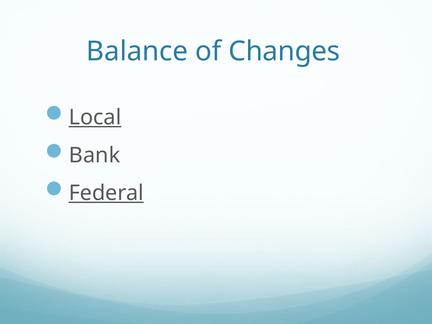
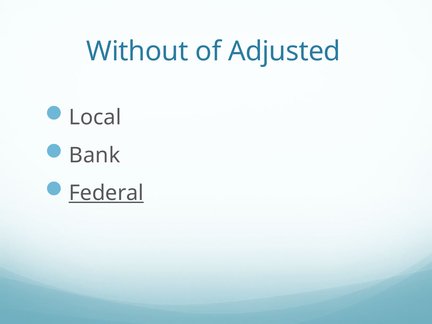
Balance: Balance -> Without (137, 51)
Changes: Changes -> Adjusted (284, 51)
Local underline: present -> none (95, 117)
